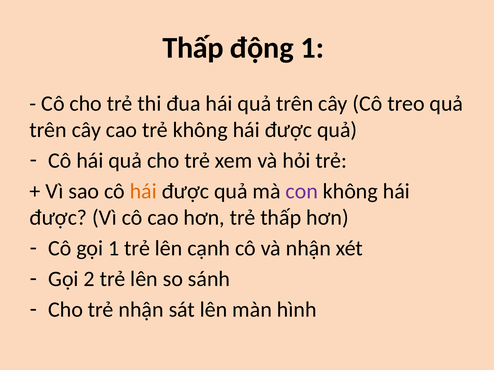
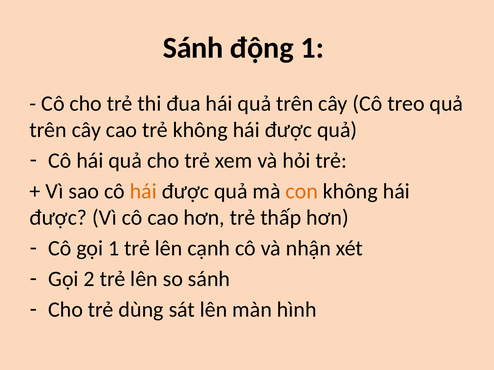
Thấp: Thấp -> Sánh (193, 48)
con colour: purple -> orange (302, 191)
trẻ nhận: nhận -> dùng (141, 310)
